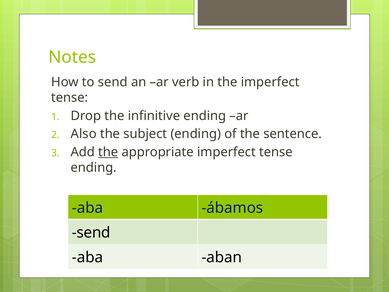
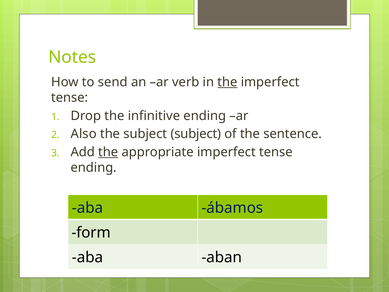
the underline: none -> present (227, 82)
subject ending: ending -> subject (196, 134)
send: send -> form (91, 232)
